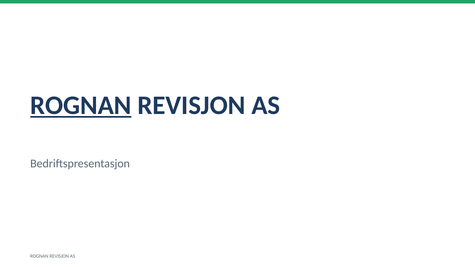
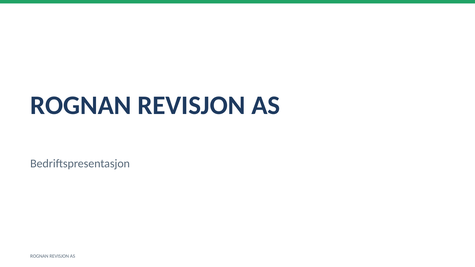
ROGNAN underline: present -> none (81, 105)
